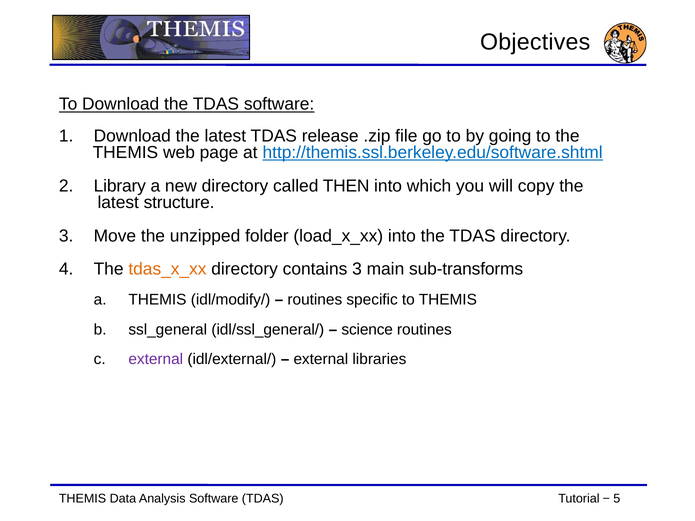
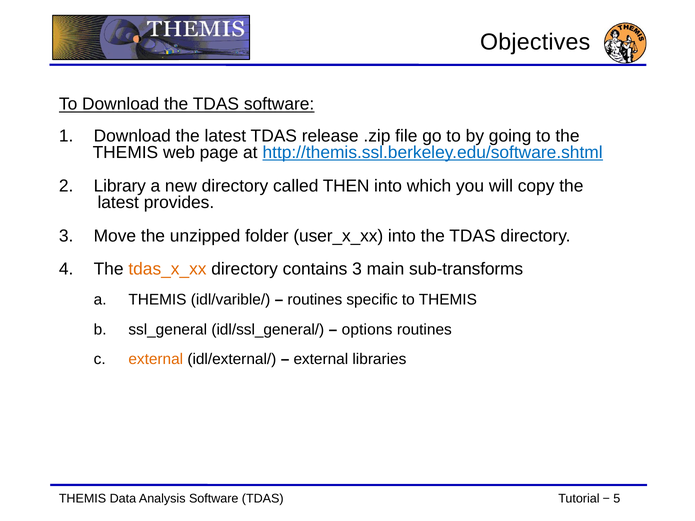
structure: structure -> provides (179, 203)
load_x_xx: load_x_xx -> user_x_xx (338, 236)
idl/modify/: idl/modify/ -> idl/varible/ (231, 300)
science: science -> options (367, 330)
external colour: purple -> orange (156, 359)
